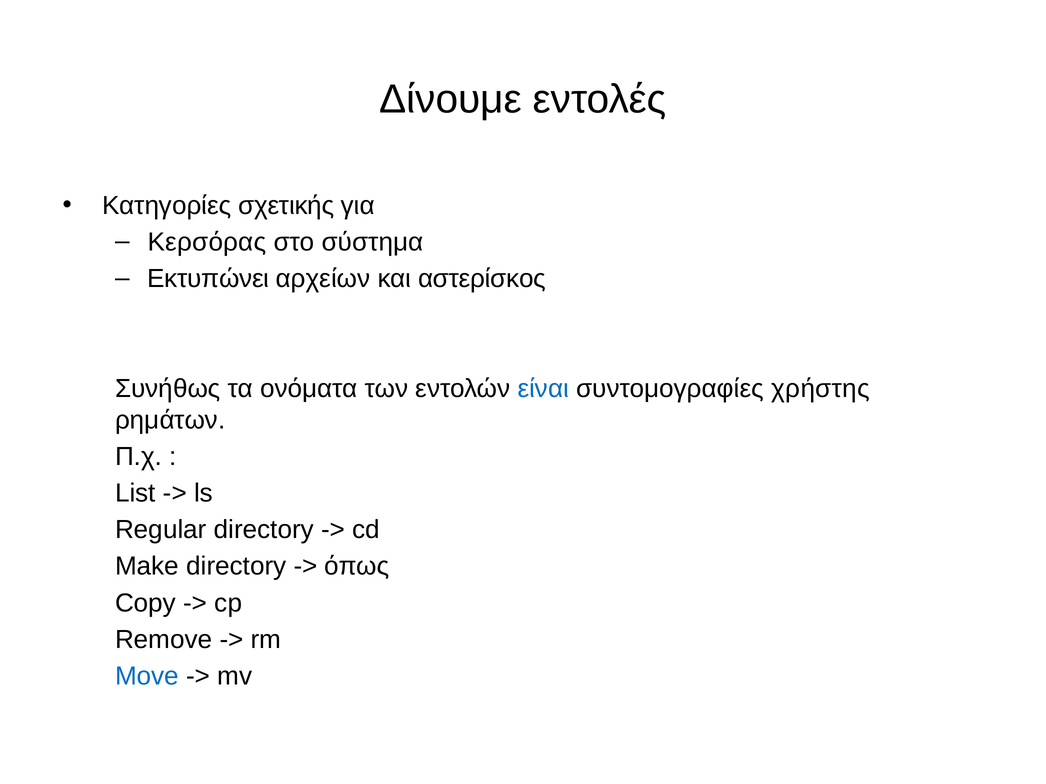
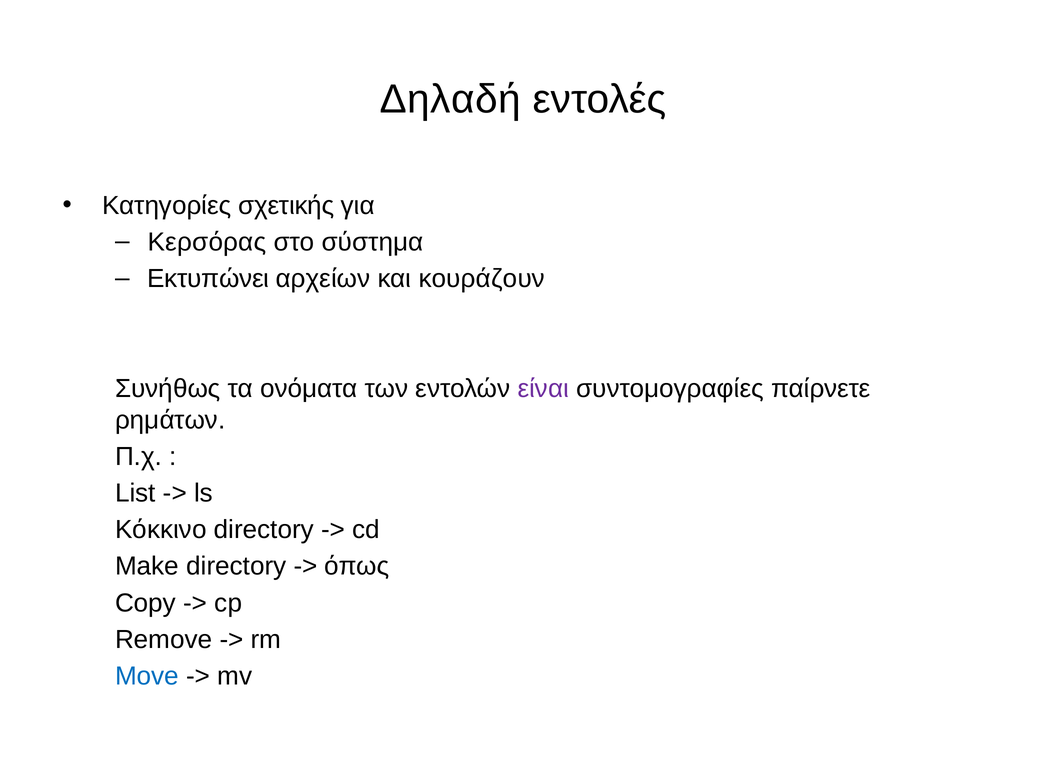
Δίνουμε: Δίνουμε -> Δηλαδή (450, 100)
αστερίσκος: αστερίσκος -> κουράζουν (482, 279)
είναι colour: blue -> purple (543, 389)
χρήστης: χρήστης -> παίρνετε (821, 389)
Regular: Regular -> Κόκκινο (161, 530)
